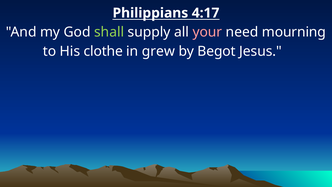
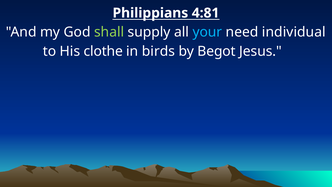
4:17: 4:17 -> 4:81 (206, 13)
your colour: pink -> light blue (207, 32)
mourning: mourning -> individual (294, 32)
grew: grew -> birds (158, 51)
